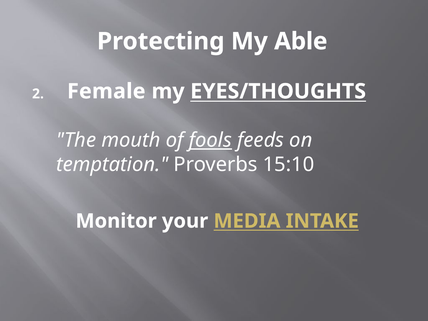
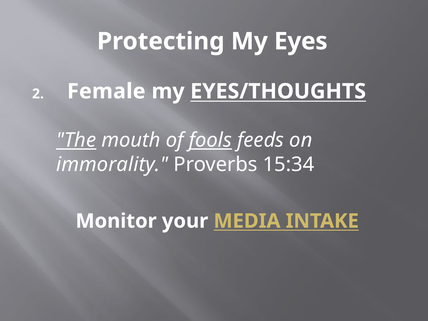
Able: Able -> Eyes (301, 41)
The underline: none -> present (76, 140)
temptation: temptation -> immorality (112, 164)
15:10: 15:10 -> 15:34 (289, 164)
